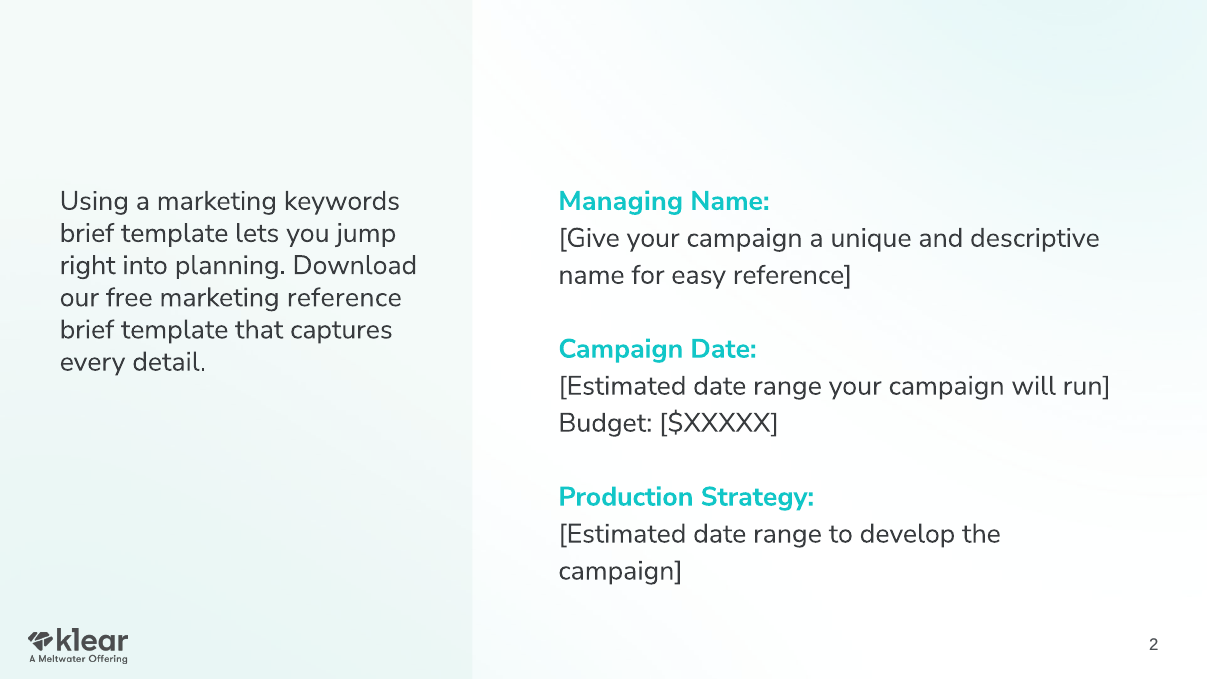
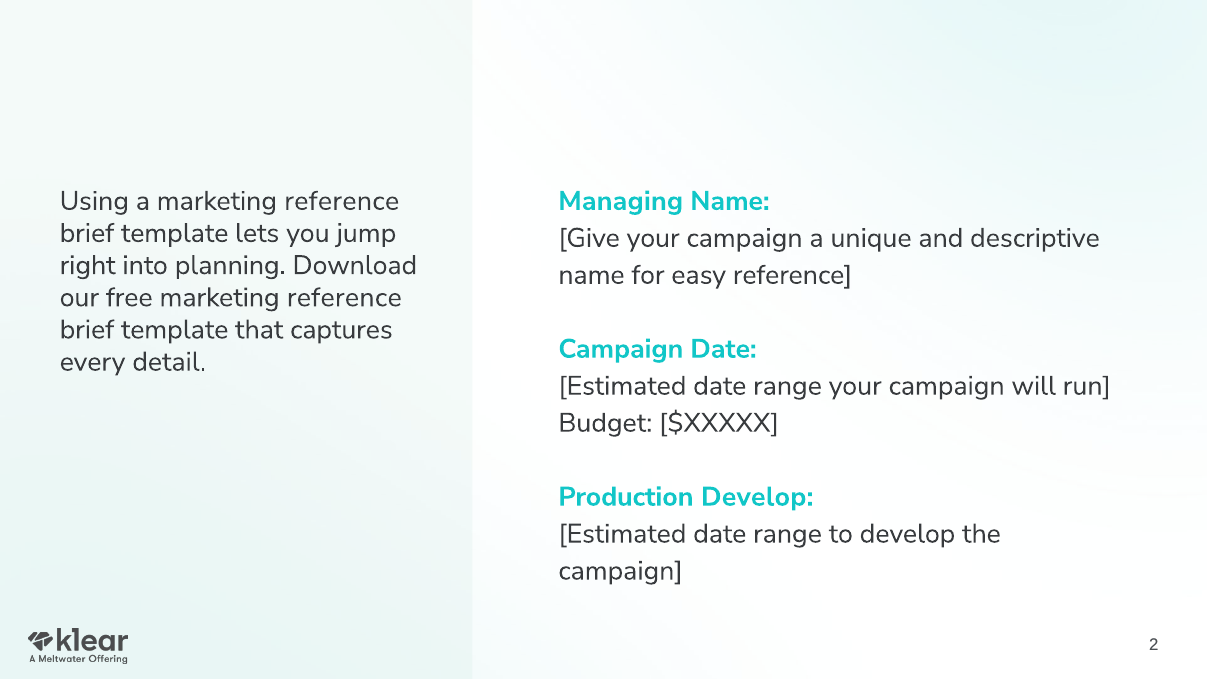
a marketing keywords: keywords -> reference (342, 201)
Production Strategy: Strategy -> Develop (757, 497)
